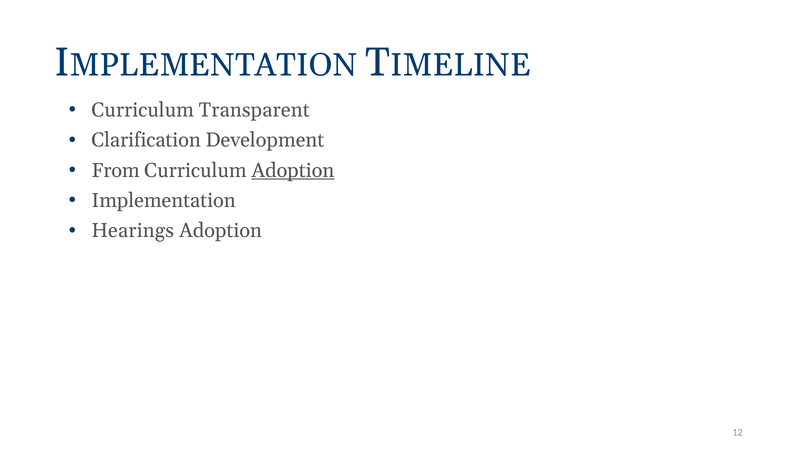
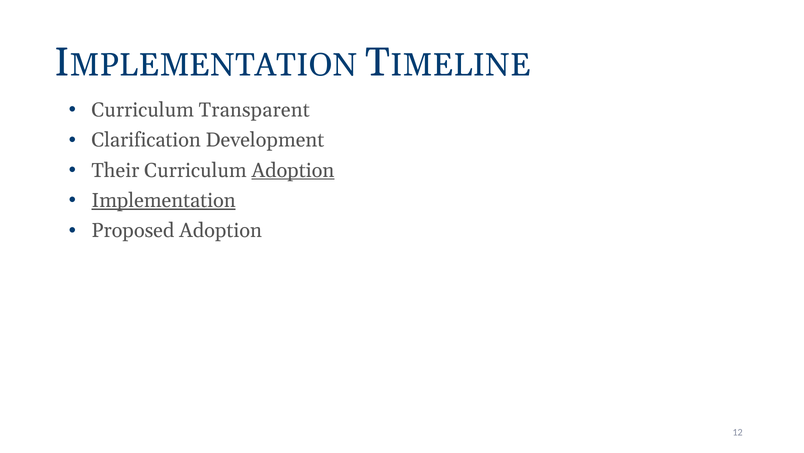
From: From -> Their (115, 170)
Implementation underline: none -> present (164, 200)
Hearings: Hearings -> Proposed (133, 230)
